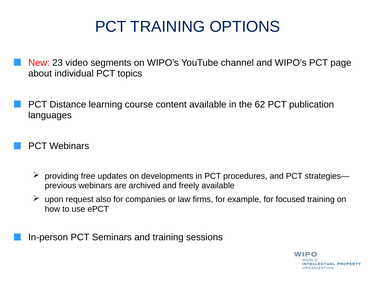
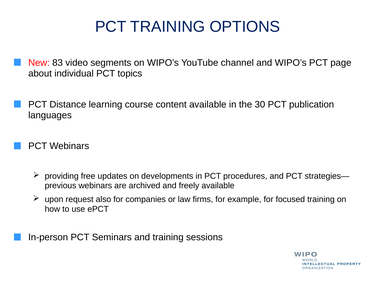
23: 23 -> 83 (58, 63)
62: 62 -> 30 (260, 104)
